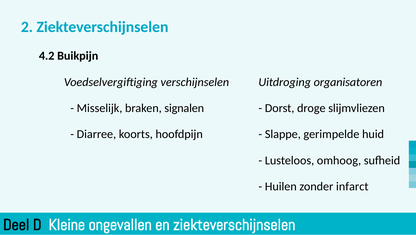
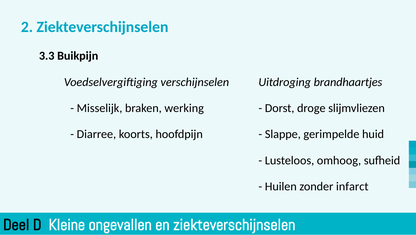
4.2: 4.2 -> 3.3 (47, 56)
organisatoren: organisatoren -> brandhaartjes (348, 82)
signalen: signalen -> werking (184, 108)
